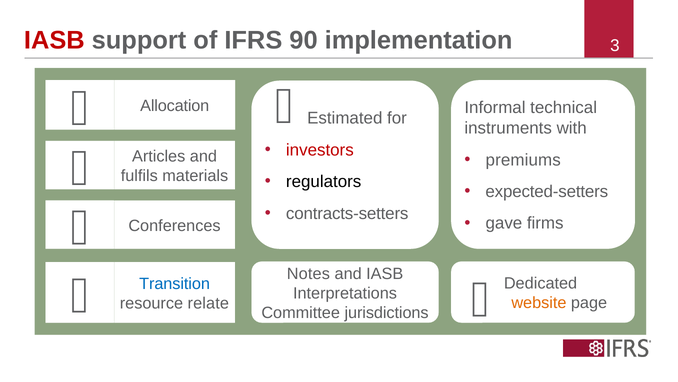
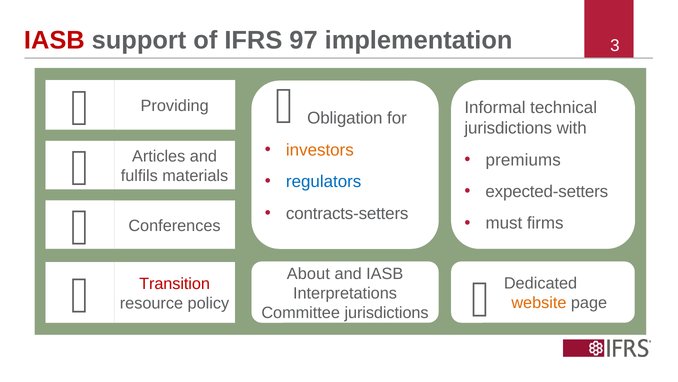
90: 90 -> 97 (303, 40)
Allocation: Allocation -> Providing (175, 106)
Estimated: Estimated -> Obligation (345, 118)
instruments: instruments -> jurisdictions (508, 128)
investors colour: red -> orange (320, 150)
regulators colour: black -> blue (324, 181)
gave: gave -> must (504, 223)
Notes: Notes -> About (308, 273)
Transition colour: blue -> red (175, 283)
relate: relate -> policy (208, 303)
